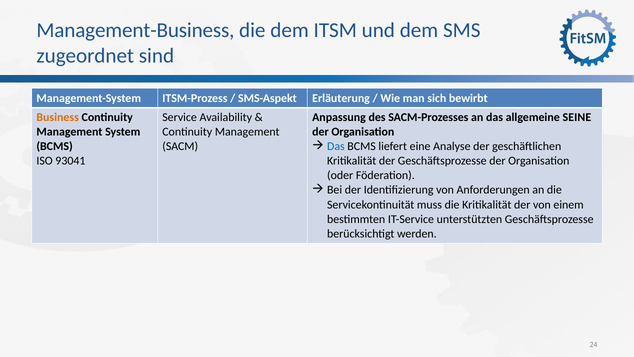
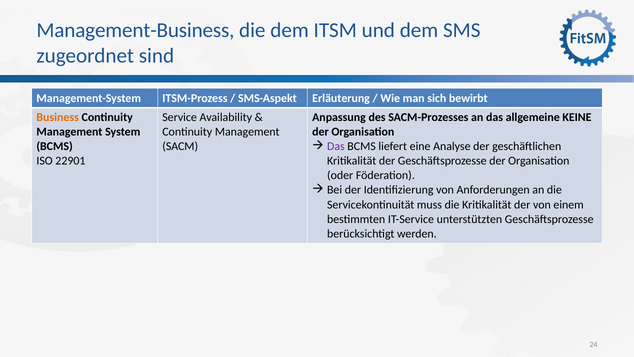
SEINE: SEINE -> KEINE (577, 117)
Das colour: blue -> purple (336, 146)
93041: 93041 -> 22901 (70, 161)
